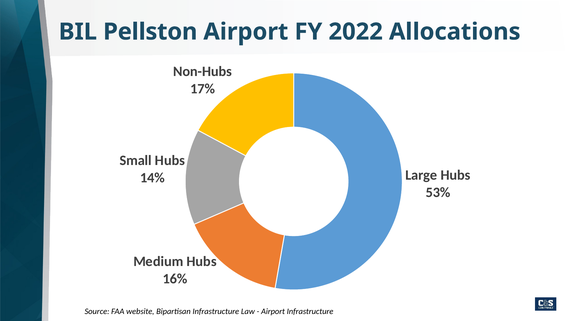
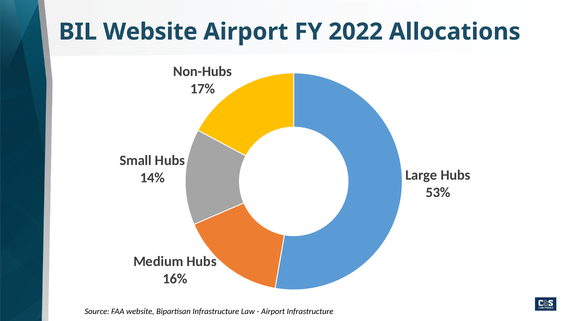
BIL Pellston: Pellston -> Website (150, 32)
